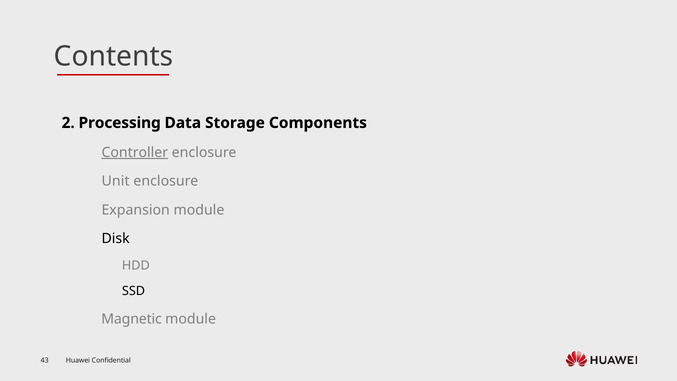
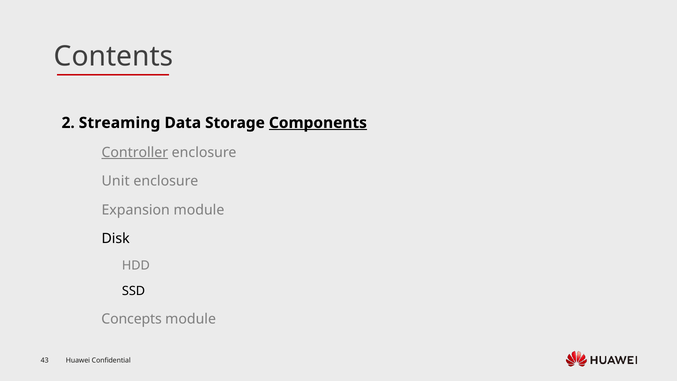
Processing: Processing -> Streaming (120, 123)
Components underline: none -> present (318, 123)
Magnetic: Magnetic -> Concepts (132, 319)
